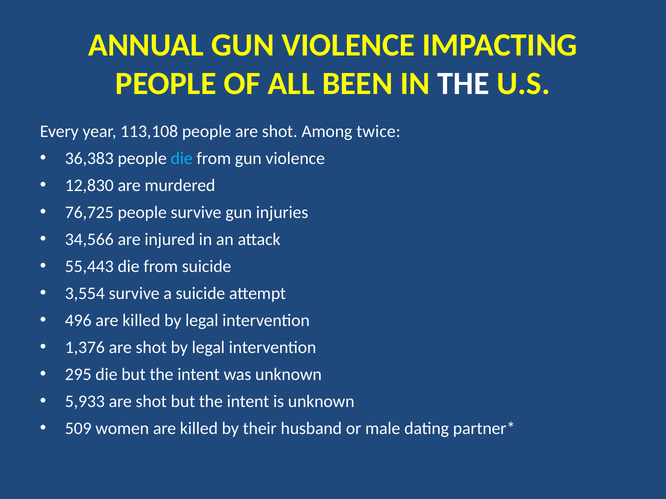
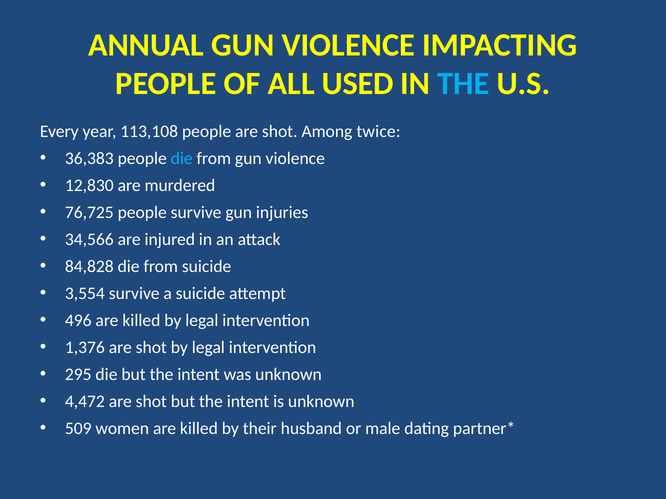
BEEN: BEEN -> USED (358, 84)
THE colour: white -> light blue (464, 84)
55,443: 55,443 -> 84,828 (89, 267)
5,933: 5,933 -> 4,472 (85, 402)
